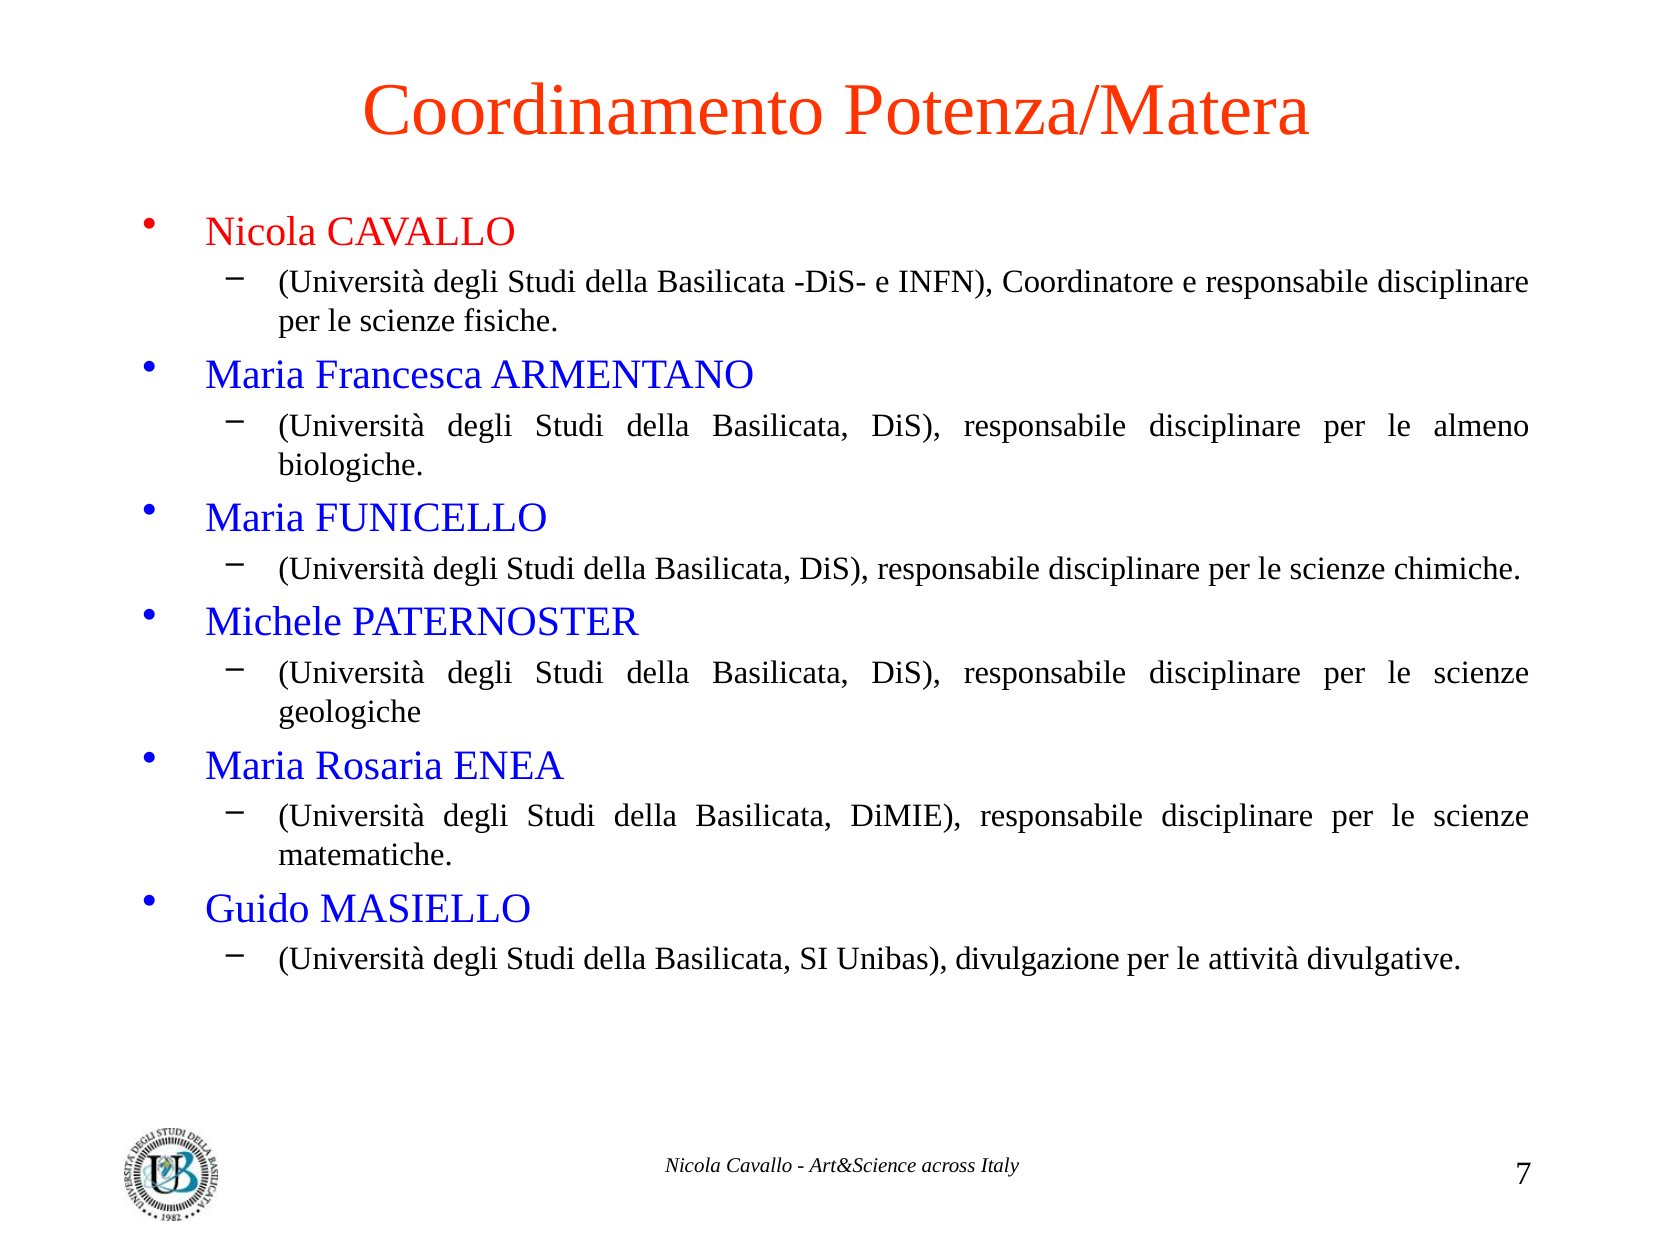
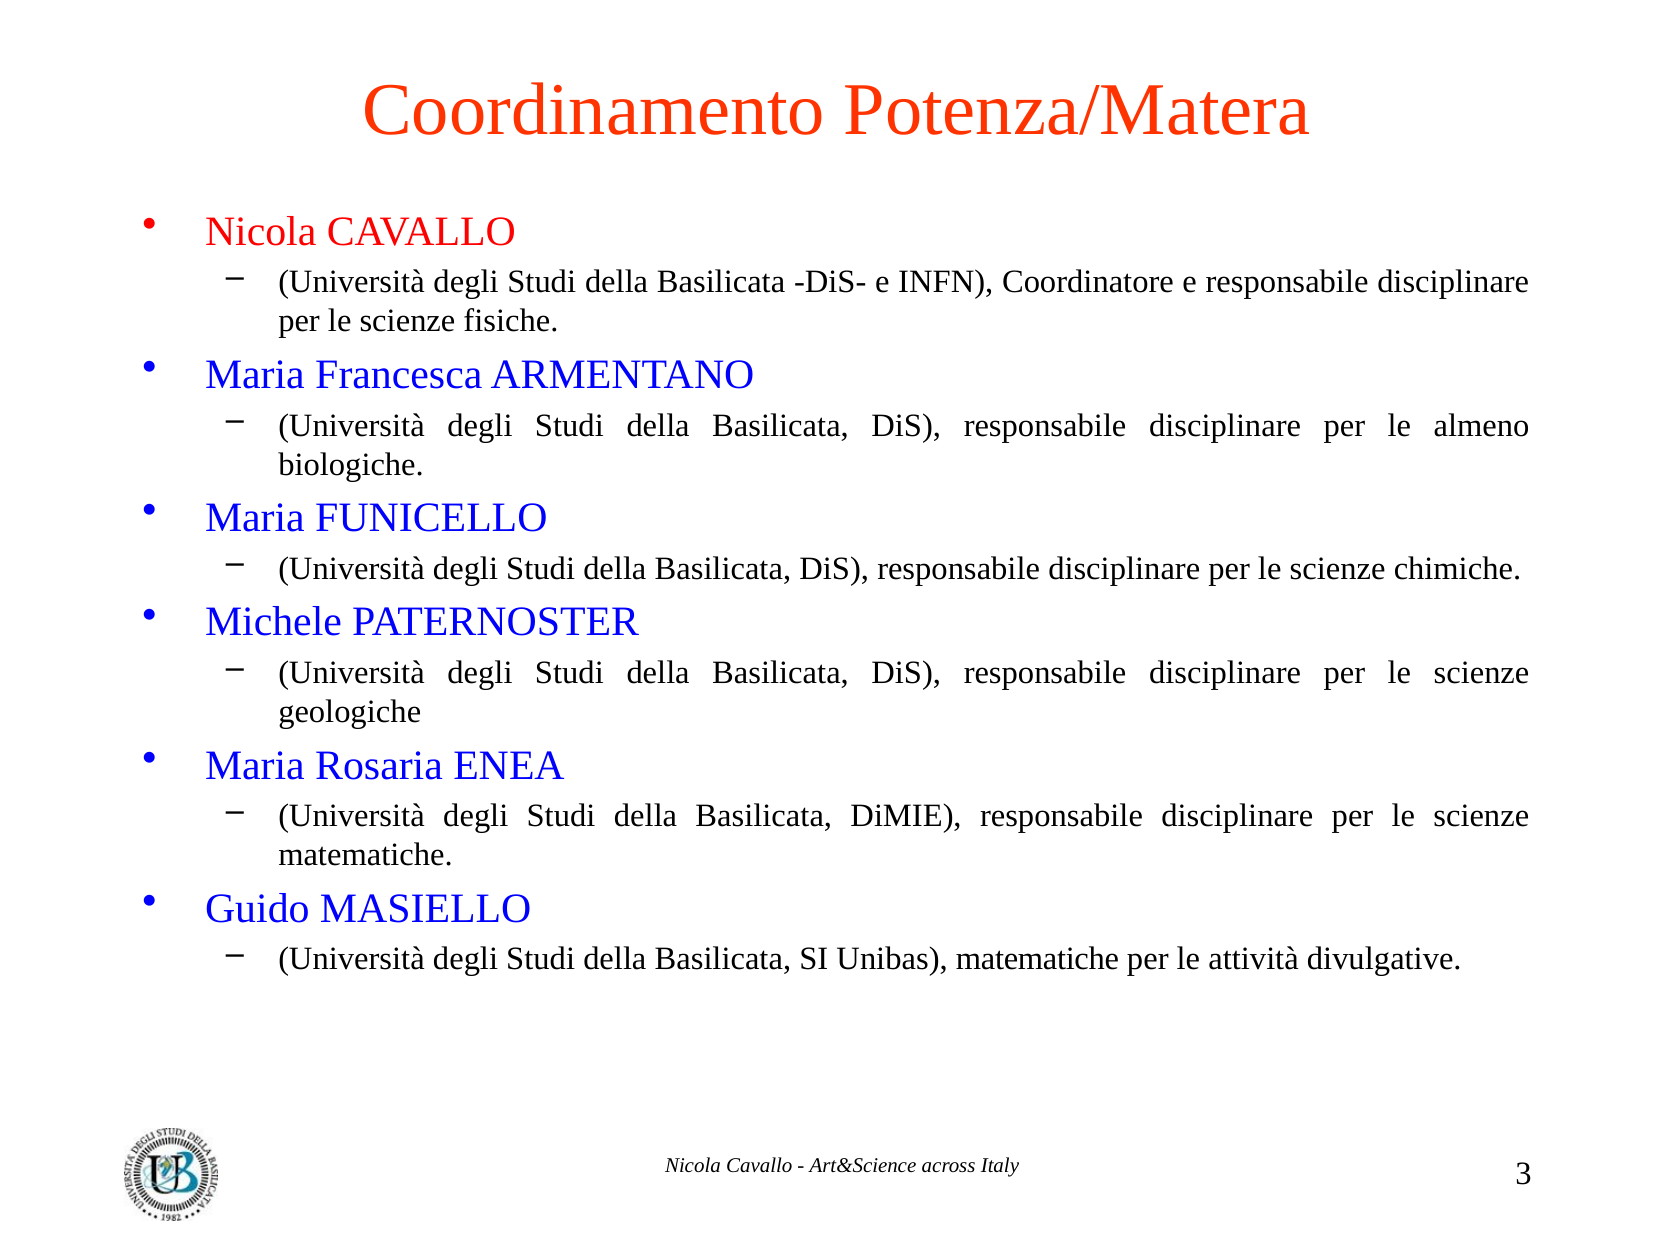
Unibas divulgazione: divulgazione -> matematiche (1037, 960)
7: 7 -> 3 (1524, 1174)
